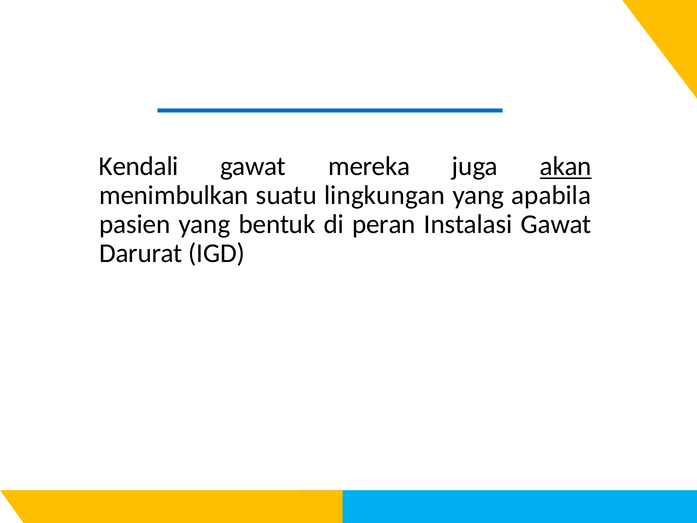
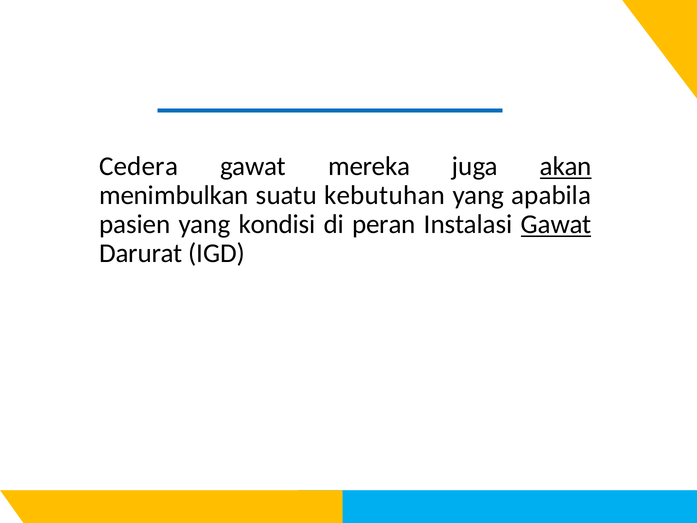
Kendali: Kendali -> Cedera (139, 166)
lingkungan: lingkungan -> kebutuhan (385, 195)
bentuk: bentuk -> kondisi (277, 224)
Gawat underline: none -> present (556, 224)
